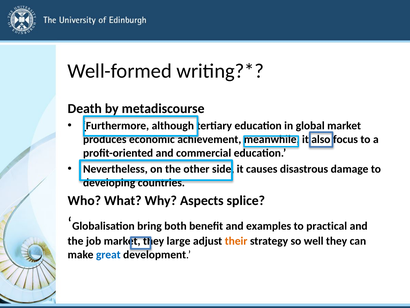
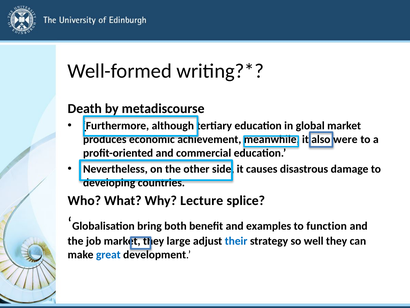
focus: focus -> were (345, 139)
Aspects: Aspects -> Lecture (202, 200)
practical: practical -> function (327, 226)
their colour: orange -> blue (236, 241)
